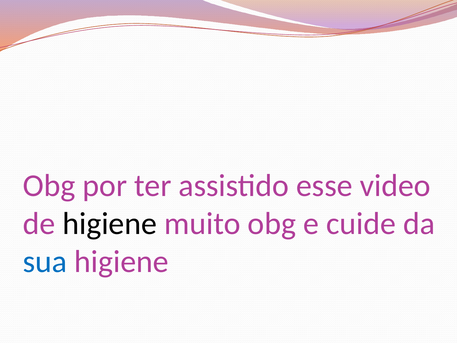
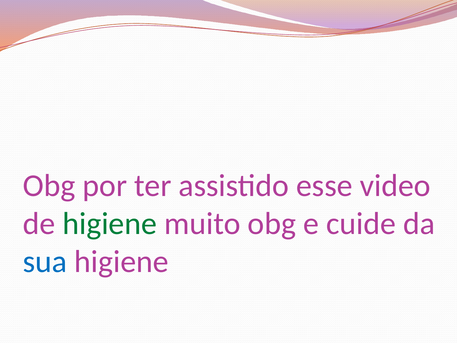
higiene colour: black -> green (110, 224)
